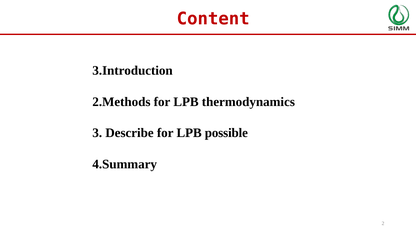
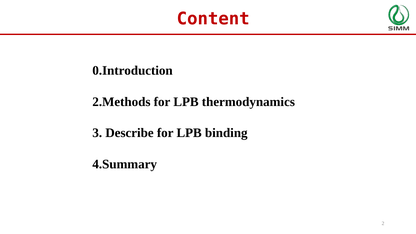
3.Introduction: 3.Introduction -> 0.Introduction (133, 71)
possible: possible -> binding (226, 133)
